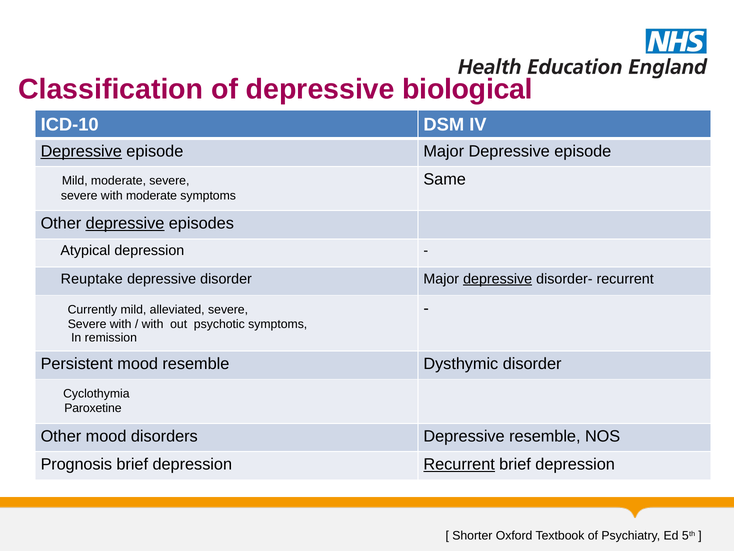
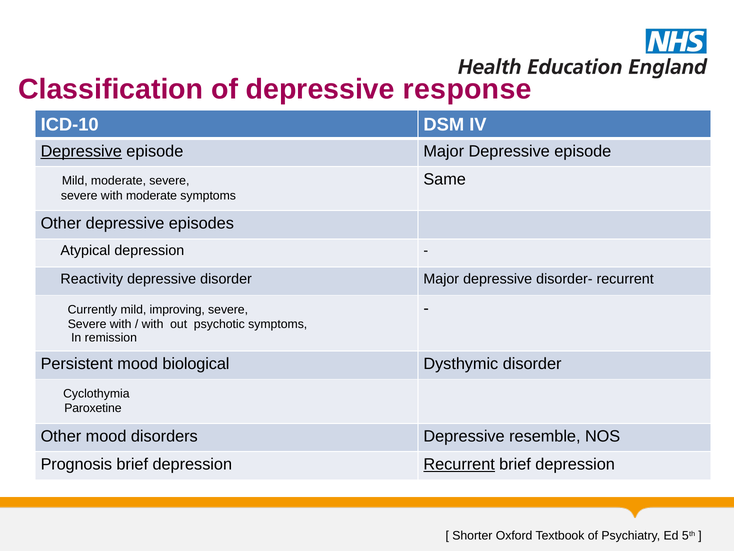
biological: biological -> response (467, 89)
depressive underline: present -> none (125, 223)
Reuptake: Reuptake -> Reactivity (92, 279)
depressive underline: present -> none (498, 279)
alleviated: alleviated -> improving (177, 309)
mood resemble: resemble -> biological (196, 364)
